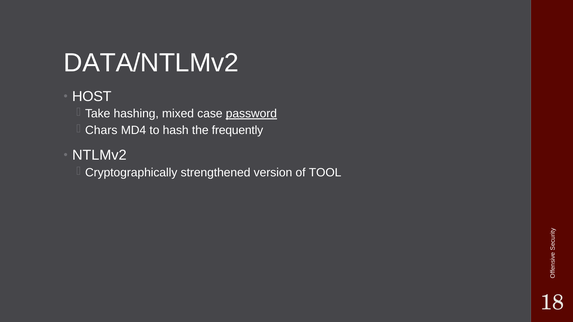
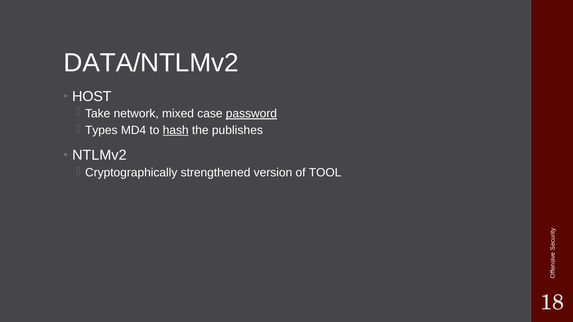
hashing: hashing -> network (136, 114)
Chars: Chars -> Types (101, 130)
hash underline: none -> present (176, 130)
frequently: frequently -> publishes (237, 130)
